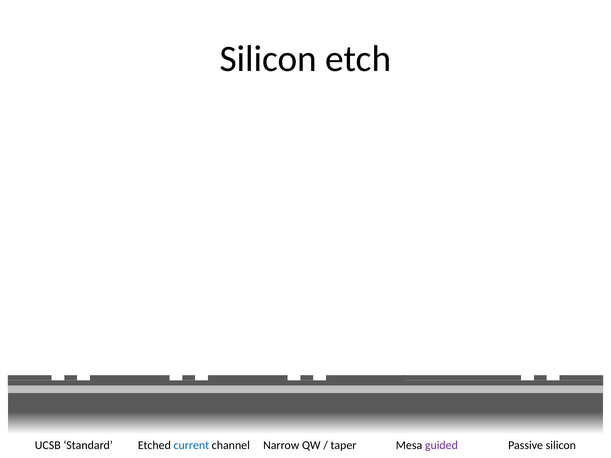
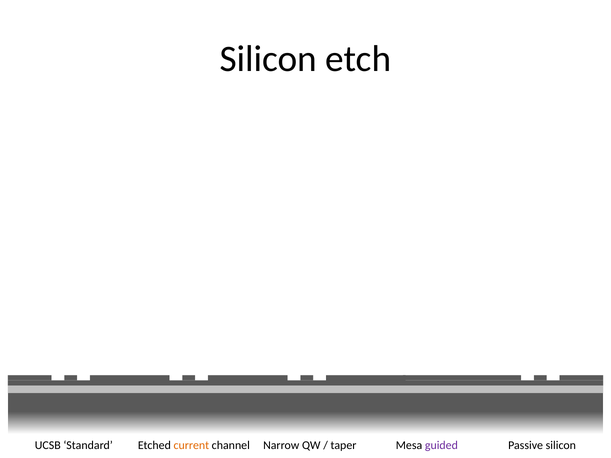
current colour: blue -> orange (191, 445)
